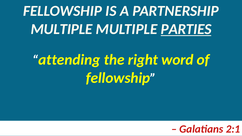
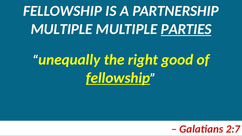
attending: attending -> unequally (69, 60)
word: word -> good (177, 60)
fellowship underline: none -> present (118, 78)
2:1: 2:1 -> 2:7 (233, 129)
